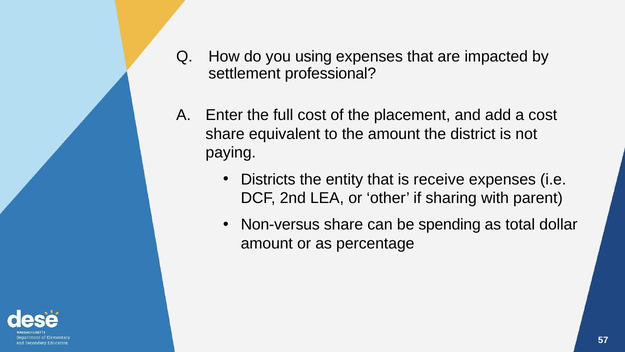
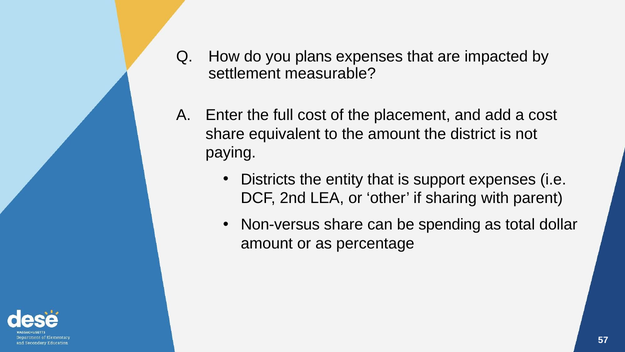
using: using -> plans (314, 57)
professional: professional -> measurable (330, 74)
receive: receive -> support (439, 179)
